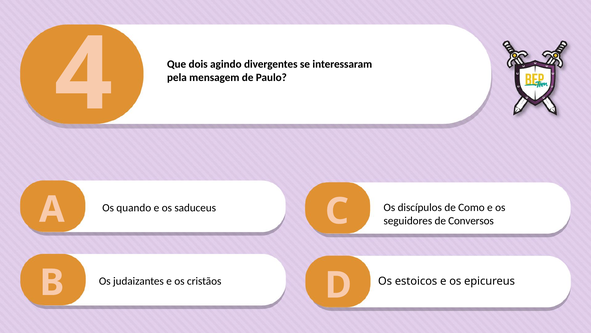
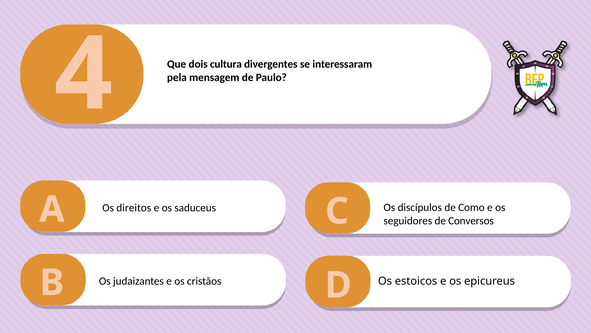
agindo: agindo -> cultura (226, 64)
quando: quando -> direitos (134, 208)
